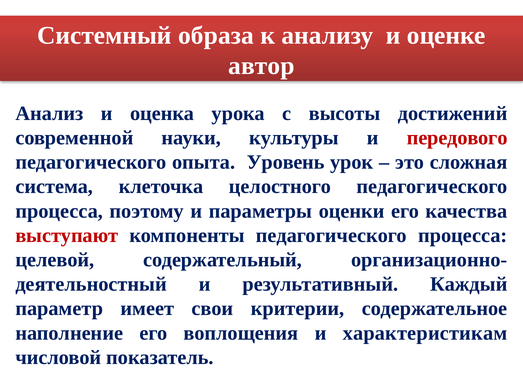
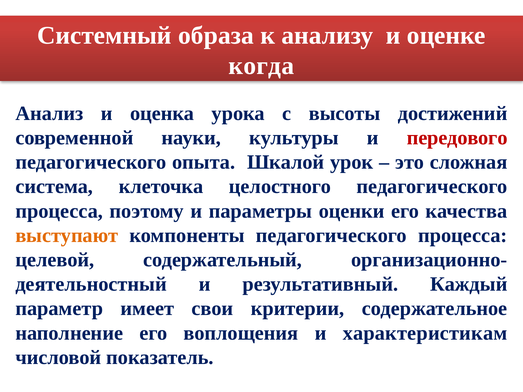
автор: автор -> когда (261, 66)
Уровень: Уровень -> Шкалой (286, 162)
выступают colour: red -> orange (67, 236)
